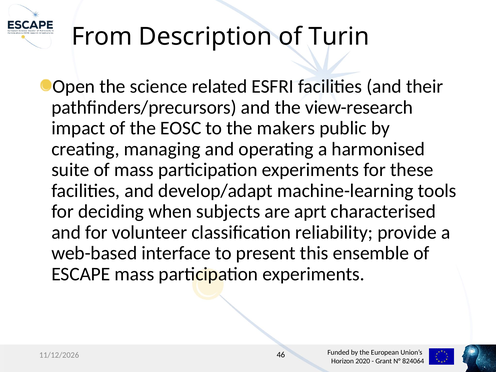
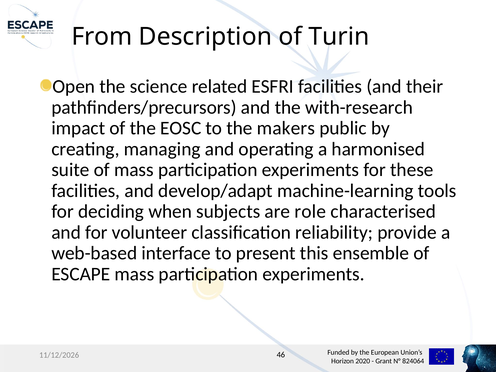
view-research: view-research -> with-research (359, 107)
aprt: aprt -> role (310, 212)
